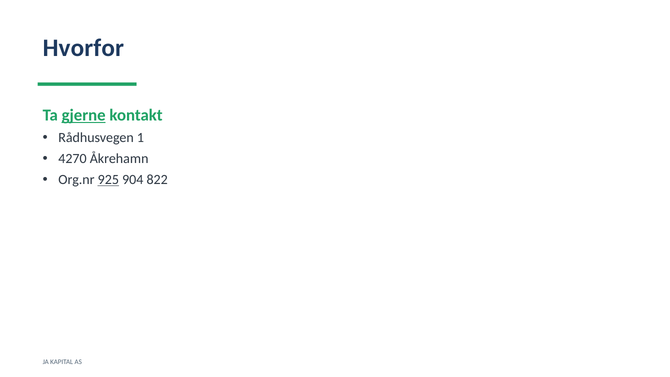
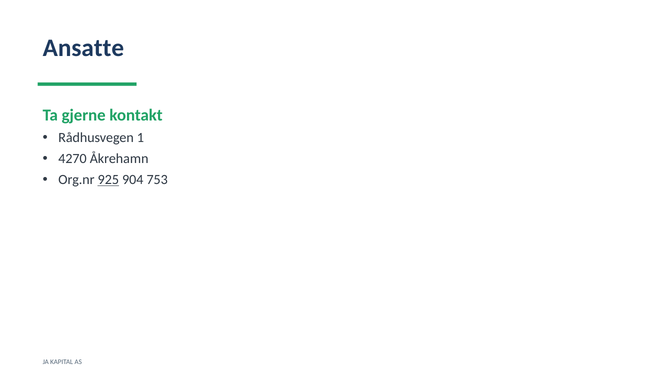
Hvorfor: Hvorfor -> Ansatte (83, 48)
gjerne underline: present -> none (84, 115)
822: 822 -> 753 (157, 180)
